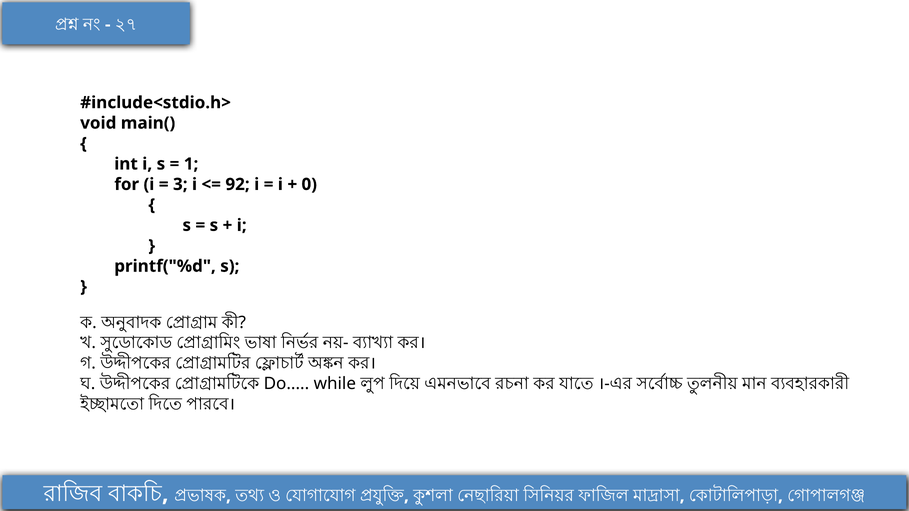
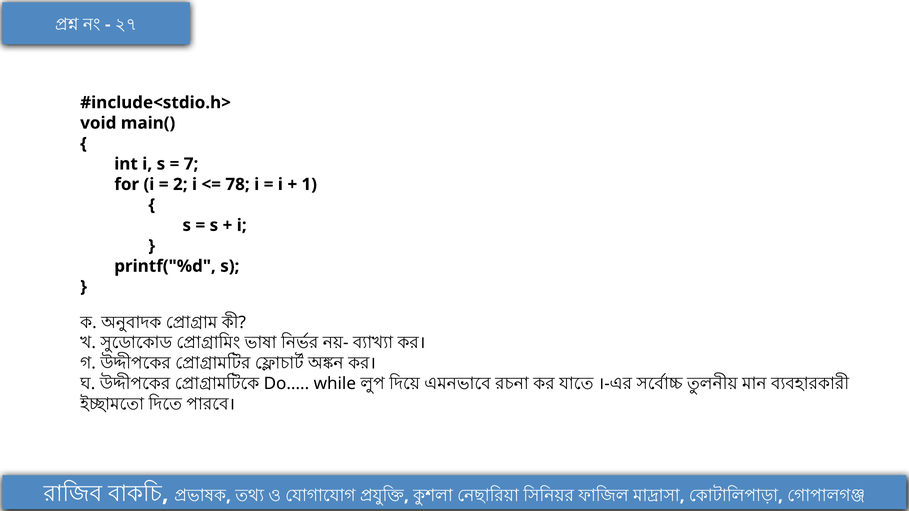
1: 1 -> 7 (191, 164)
3: 3 -> 2 (180, 184)
92: 92 -> 78 (238, 184)
0: 0 -> 1 (309, 184)
